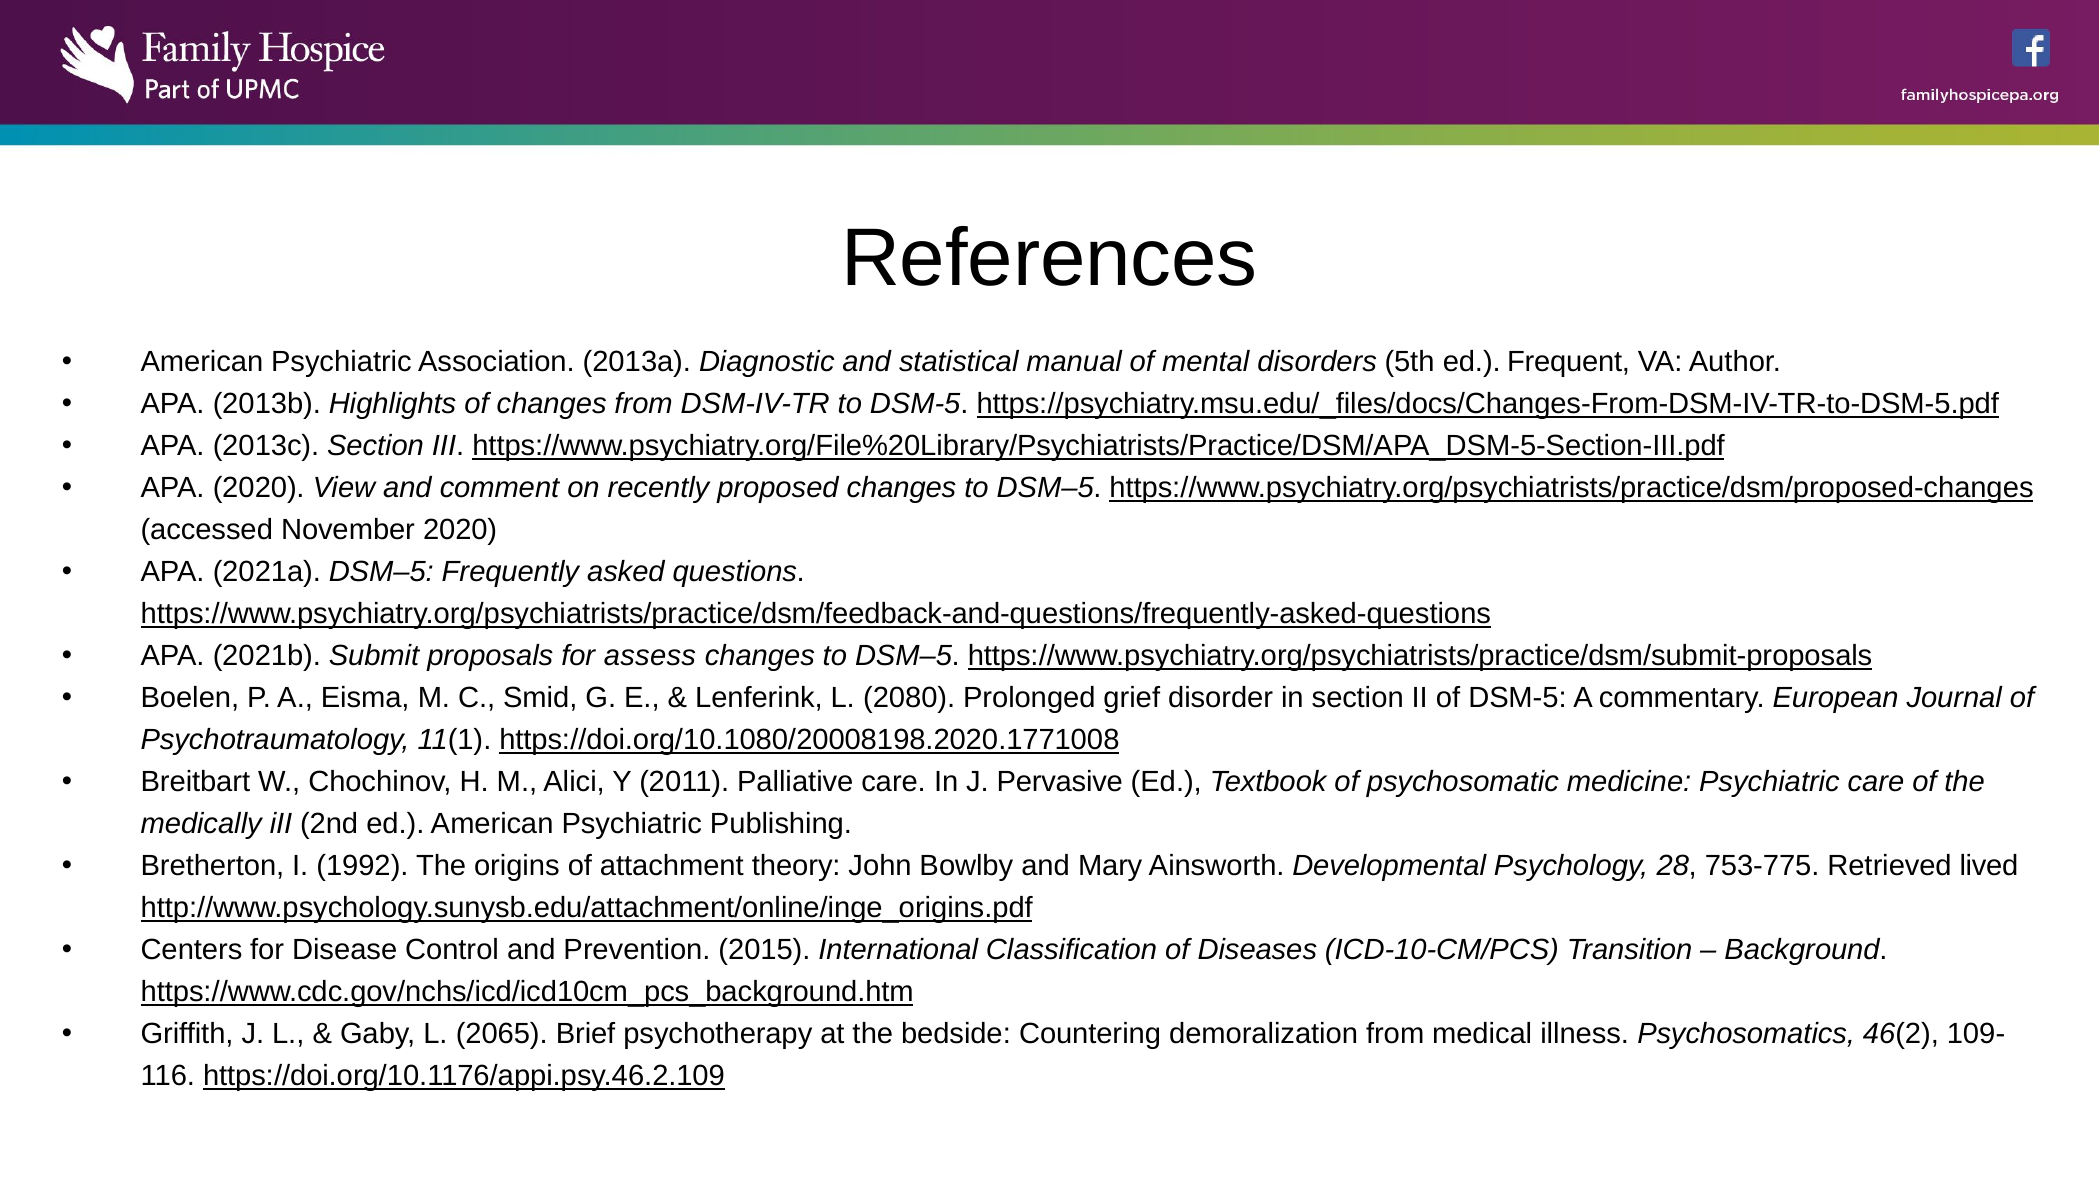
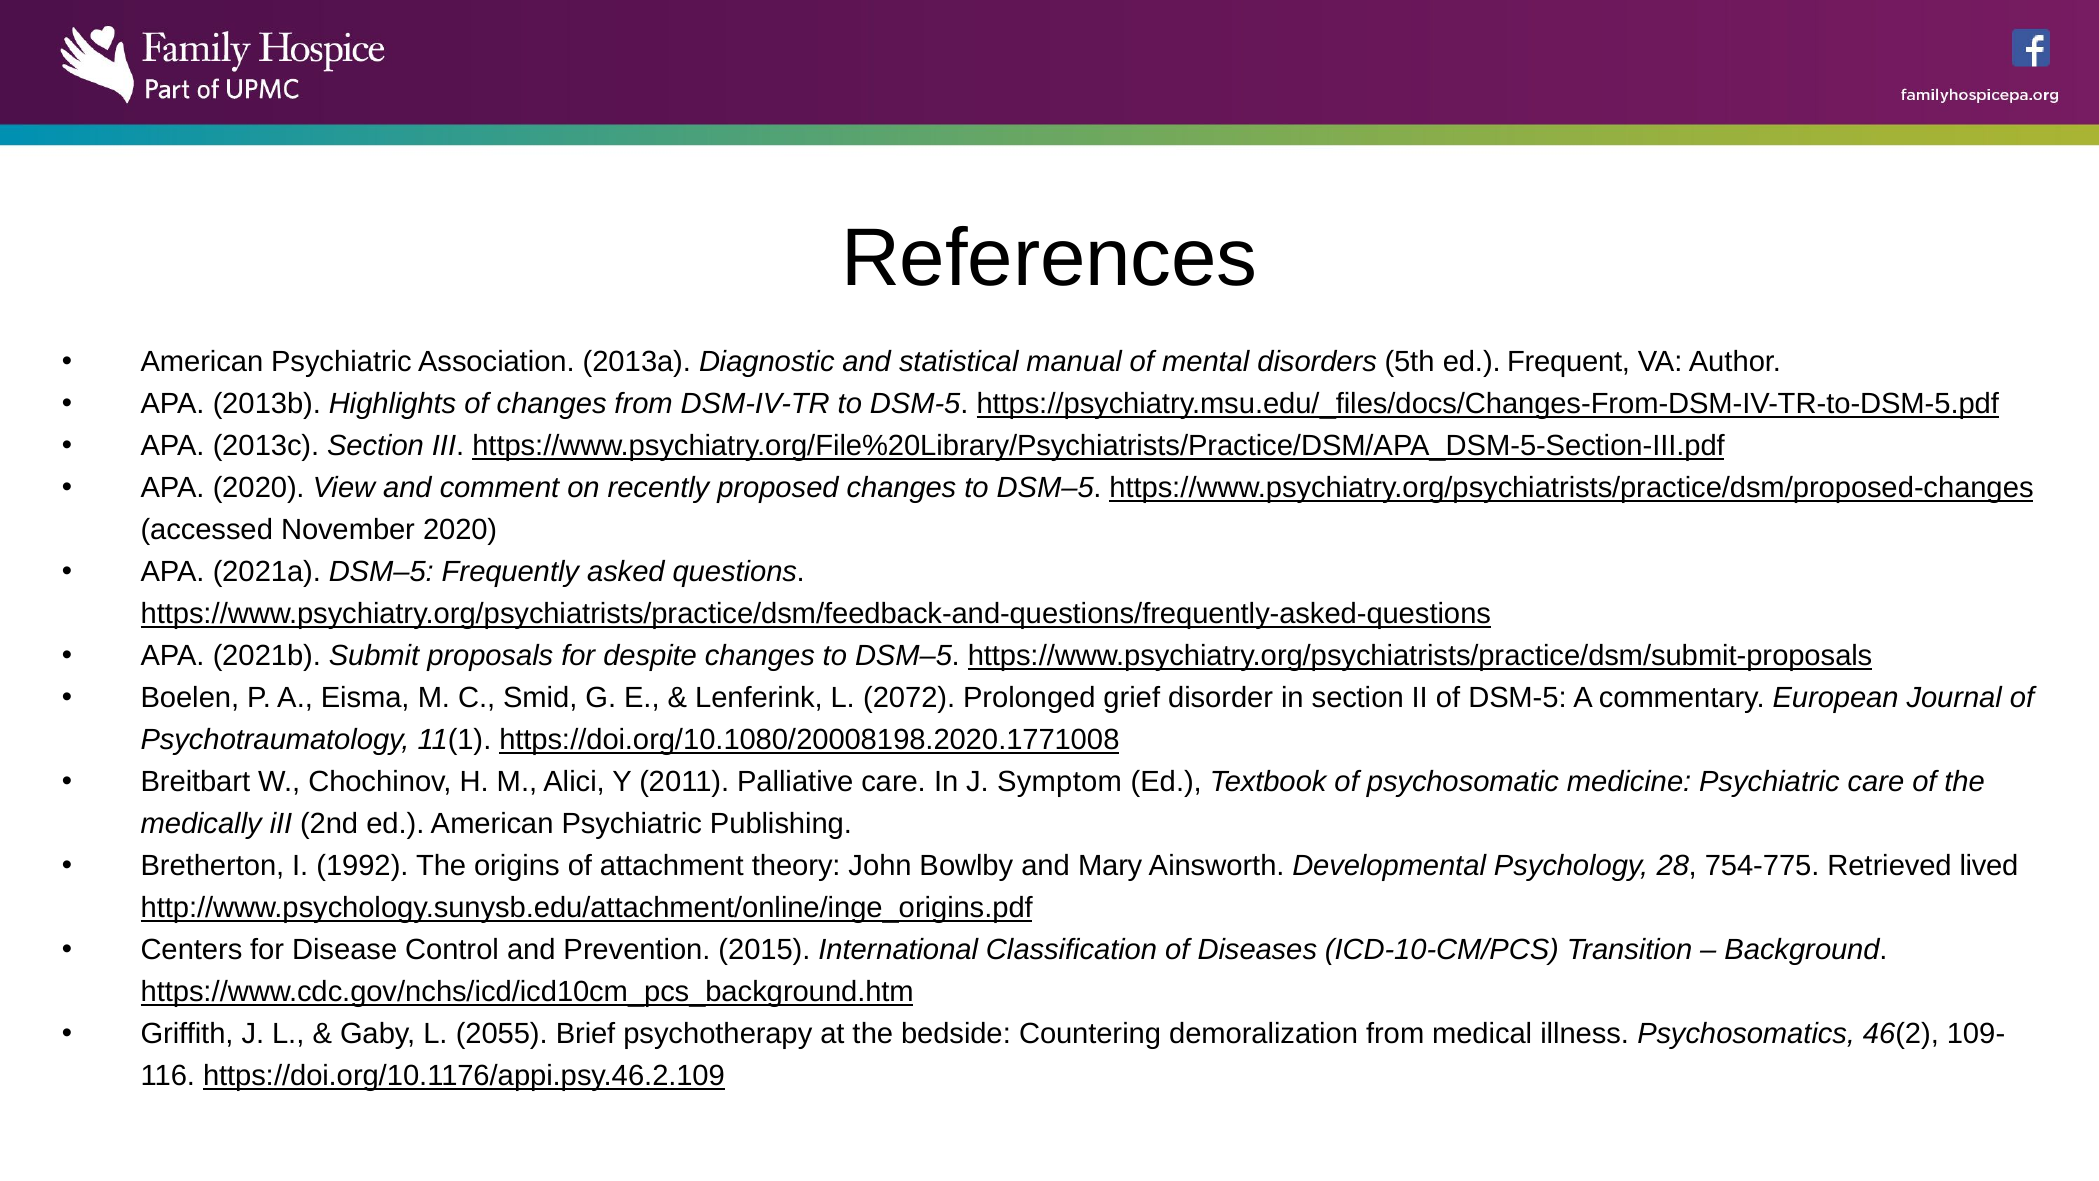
assess: assess -> despite (650, 656)
2080: 2080 -> 2072 (909, 698)
Pervasive: Pervasive -> Symptom (1059, 782)
753-775: 753-775 -> 754-775 (1762, 866)
2065: 2065 -> 2055 (502, 1034)
